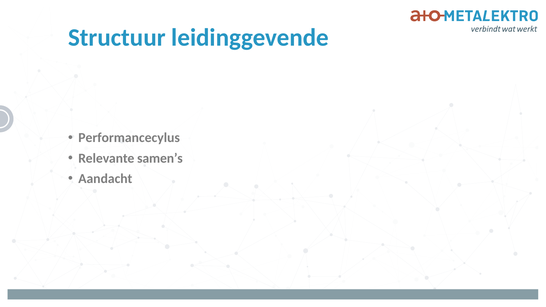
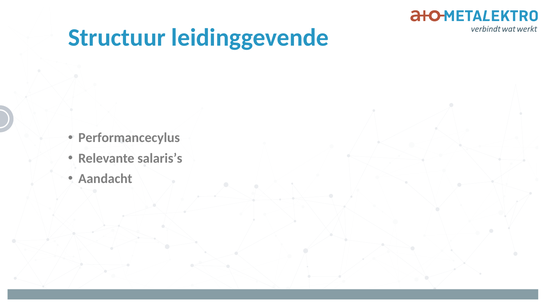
samen’s: samen’s -> salaris’s (160, 158)
